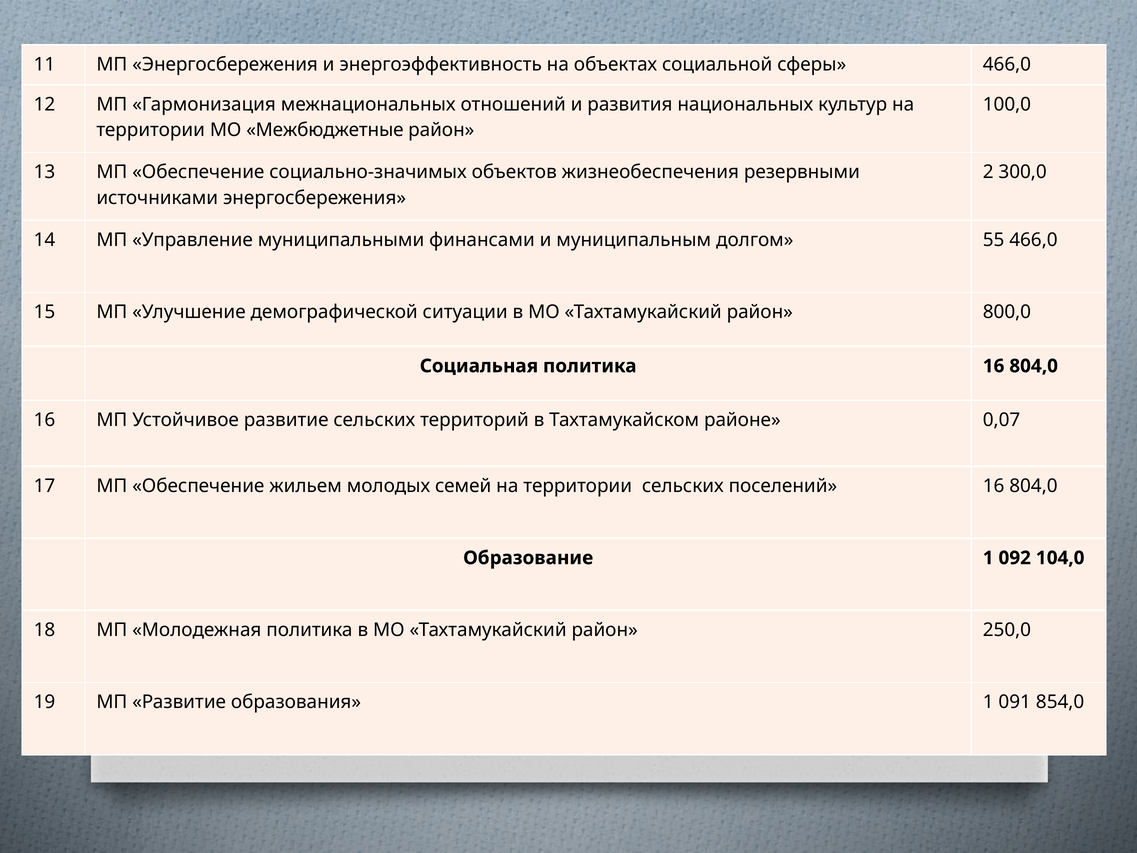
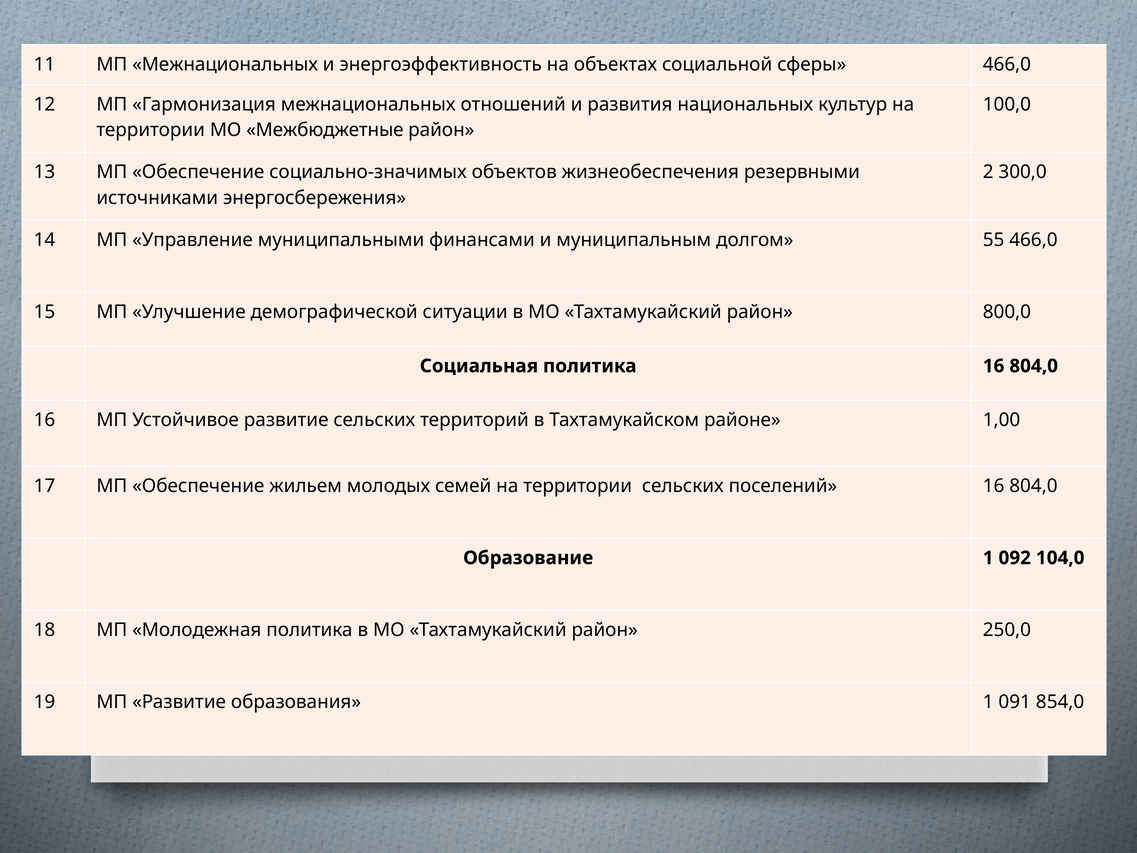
МП Энергосбережения: Энергосбережения -> Межнациональных (225, 65)
0,07: 0,07 -> 1,00 (1002, 420)
